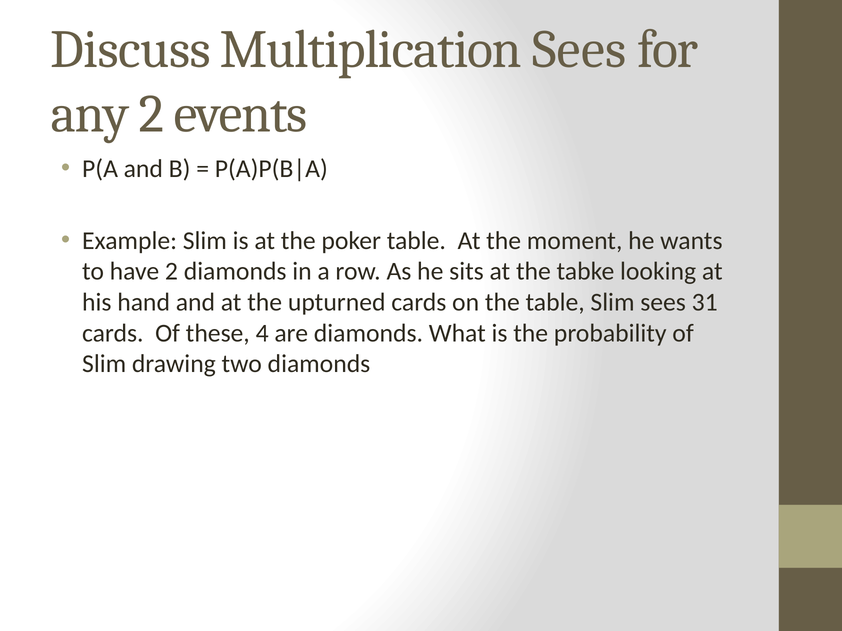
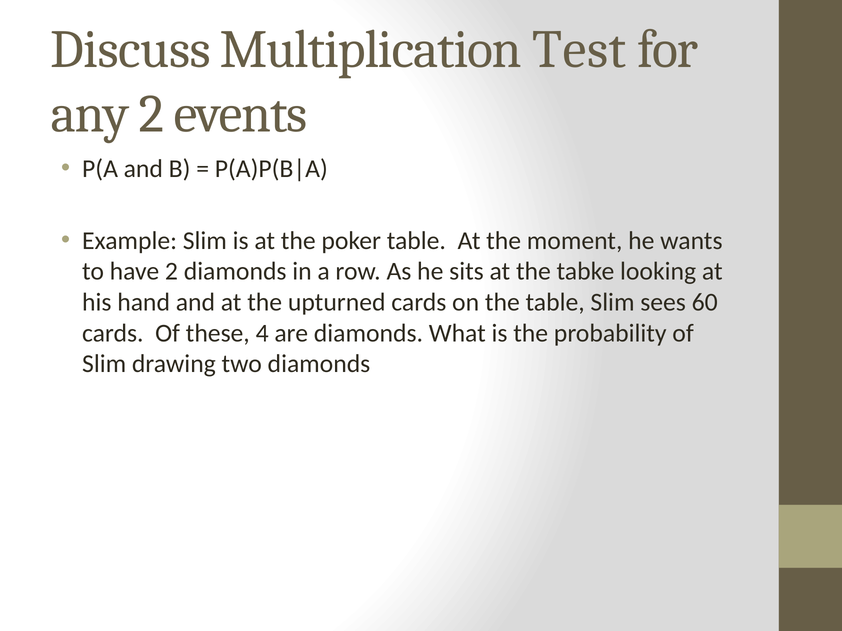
Multiplication Sees: Sees -> Test (579, 49)
31: 31 -> 60 (705, 303)
